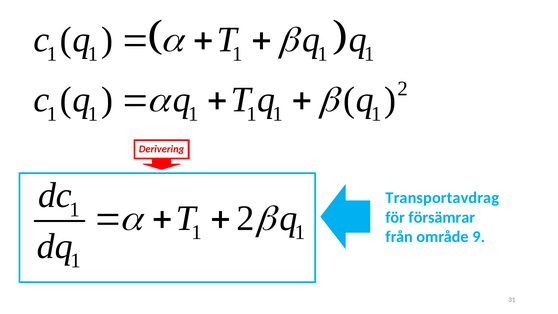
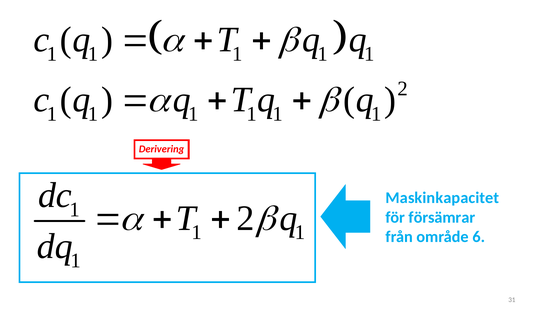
Transportavdrag: Transportavdrag -> Maskinkapacitet (442, 198)
9: 9 -> 6 (479, 237)
